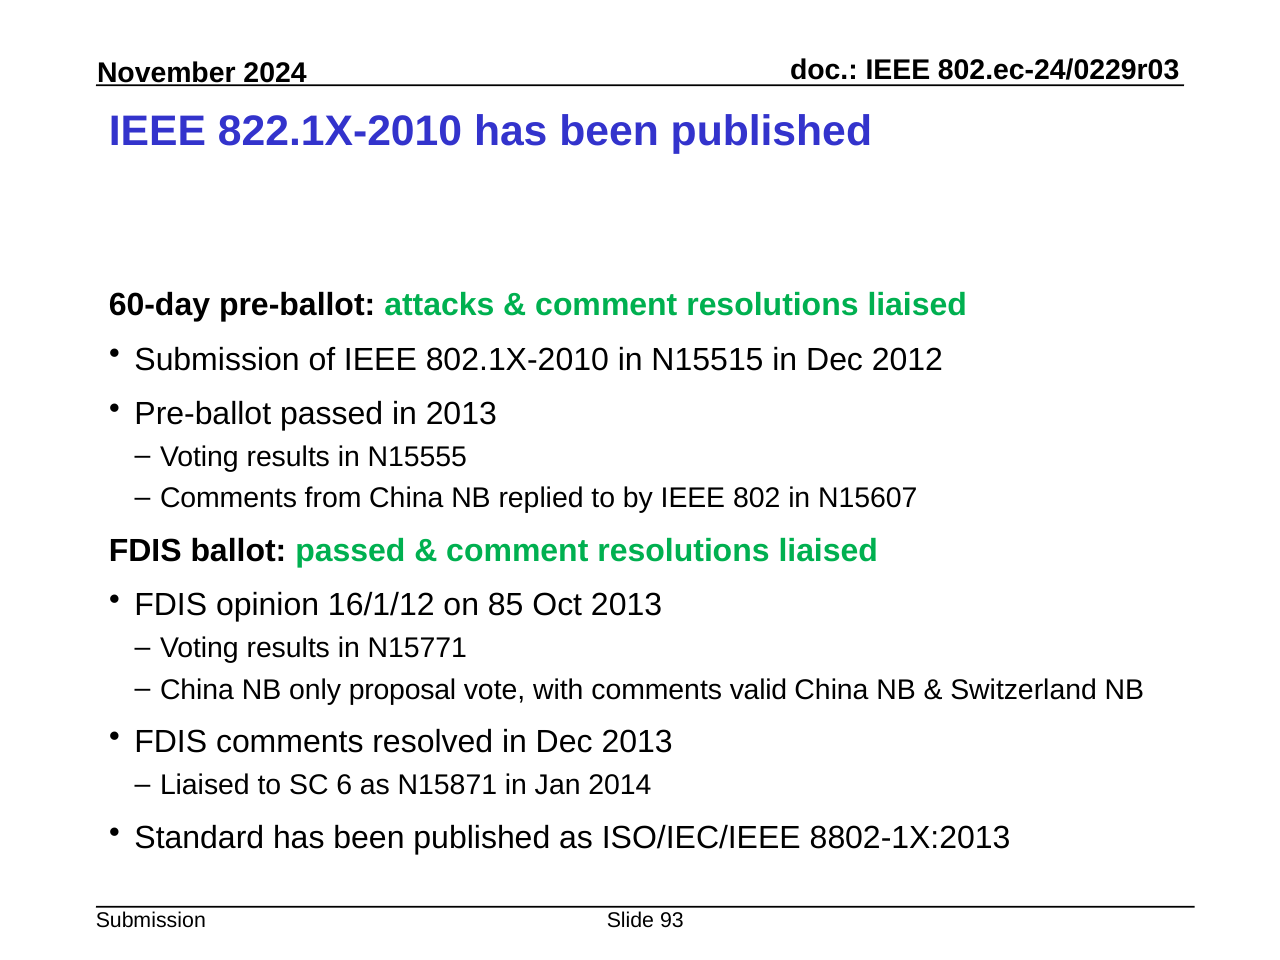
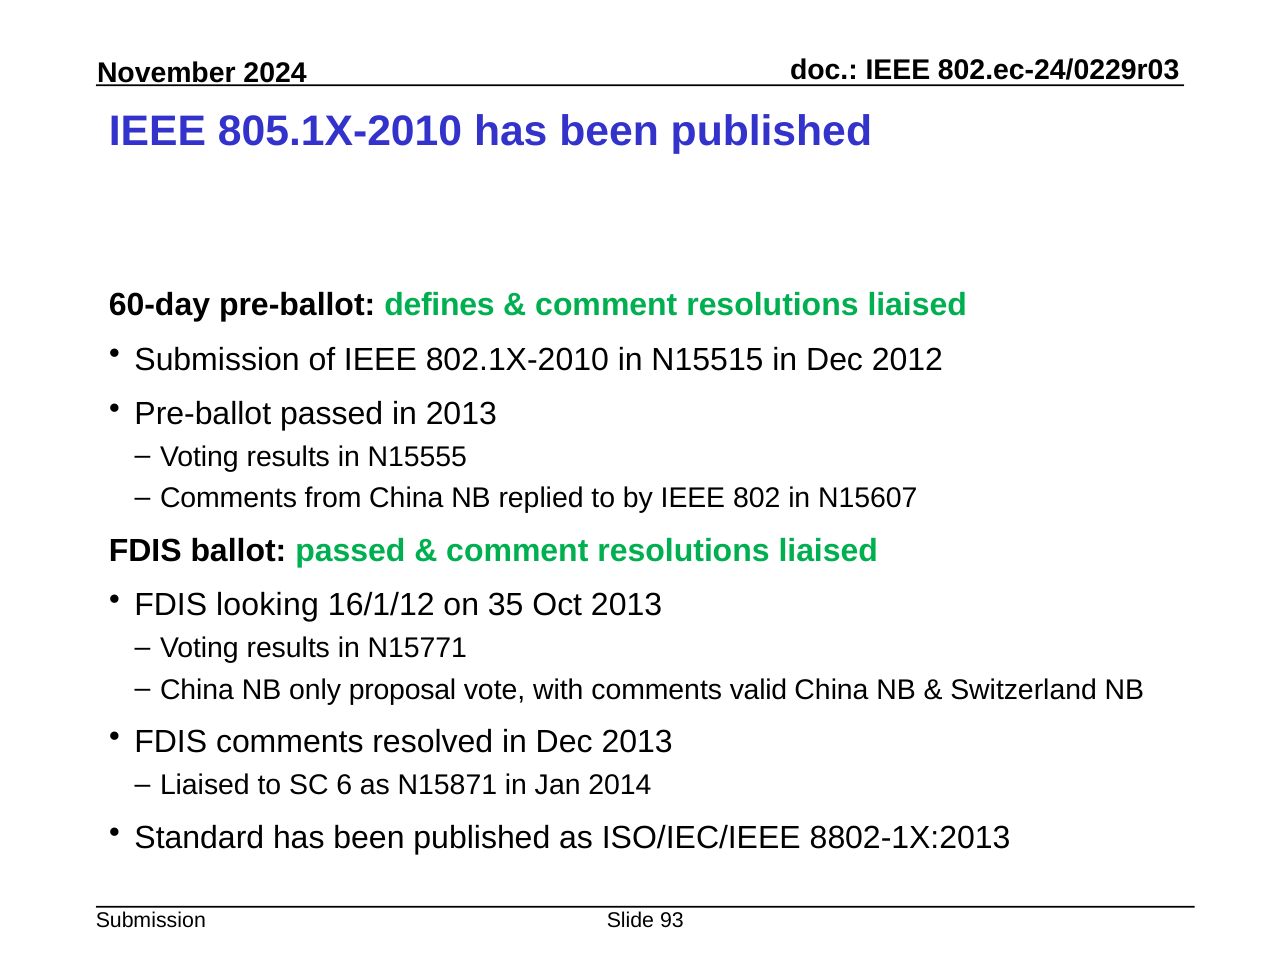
822.1X-2010: 822.1X-2010 -> 805.1X-2010 (340, 131)
attacks: attacks -> defines (439, 305)
opinion: opinion -> looking (267, 605)
85: 85 -> 35 (506, 605)
